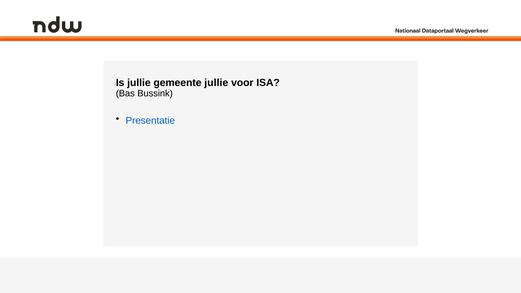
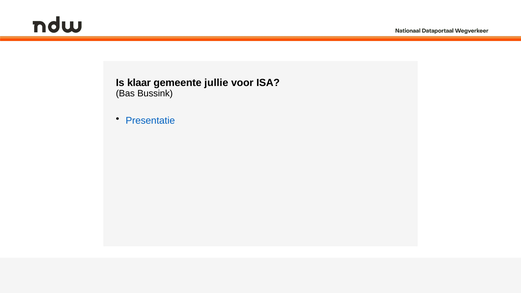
Is jullie: jullie -> klaar (139, 83)
